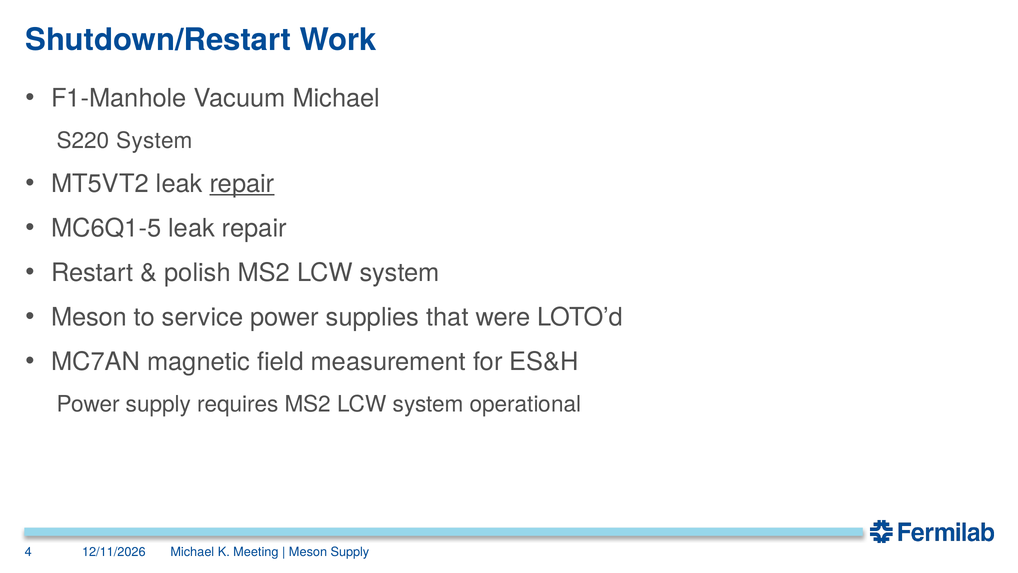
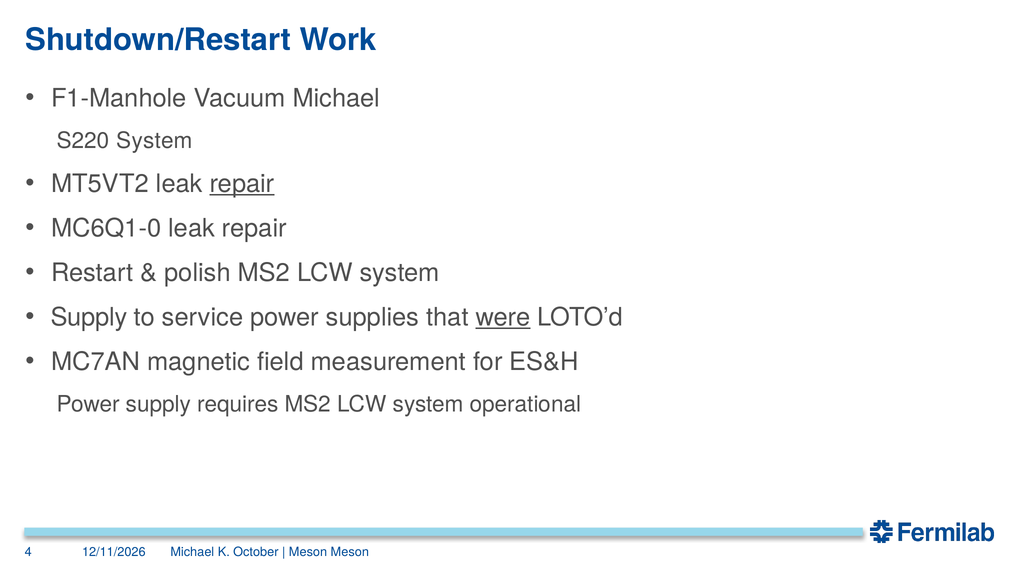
MC6Q1-5: MC6Q1-5 -> MC6Q1-0 (106, 228)
Meson: Meson -> Supply (89, 317)
were underline: none -> present (503, 317)
Meeting: Meeting -> October (256, 552)
Meson Supply: Supply -> Meson (350, 552)
